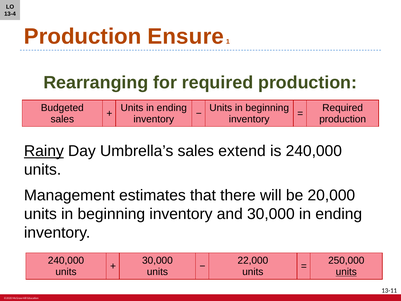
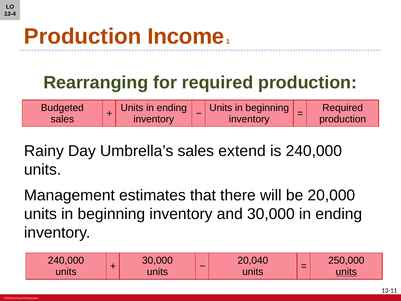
Ensure: Ensure -> Income (186, 36)
Rainy underline: present -> none (44, 151)
22,000: 22,000 -> 20,040 (253, 260)
